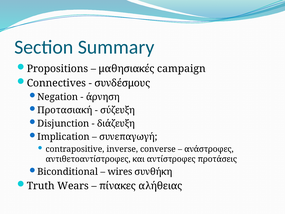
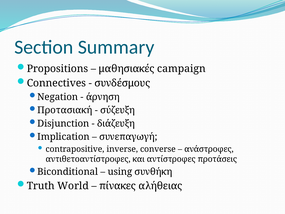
wires: wires -> using (120, 172)
Wears: Wears -> World (73, 186)
